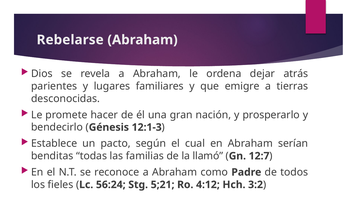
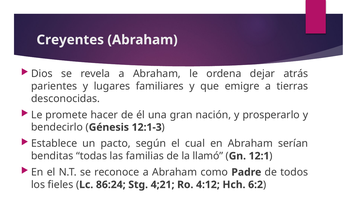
Rebelarse: Rebelarse -> Creyentes (70, 40)
12:7: 12:7 -> 12:1 (259, 156)
56:24: 56:24 -> 86:24 (111, 185)
5;21: 5;21 -> 4;21 (163, 185)
3:2: 3:2 -> 6:2 (256, 185)
